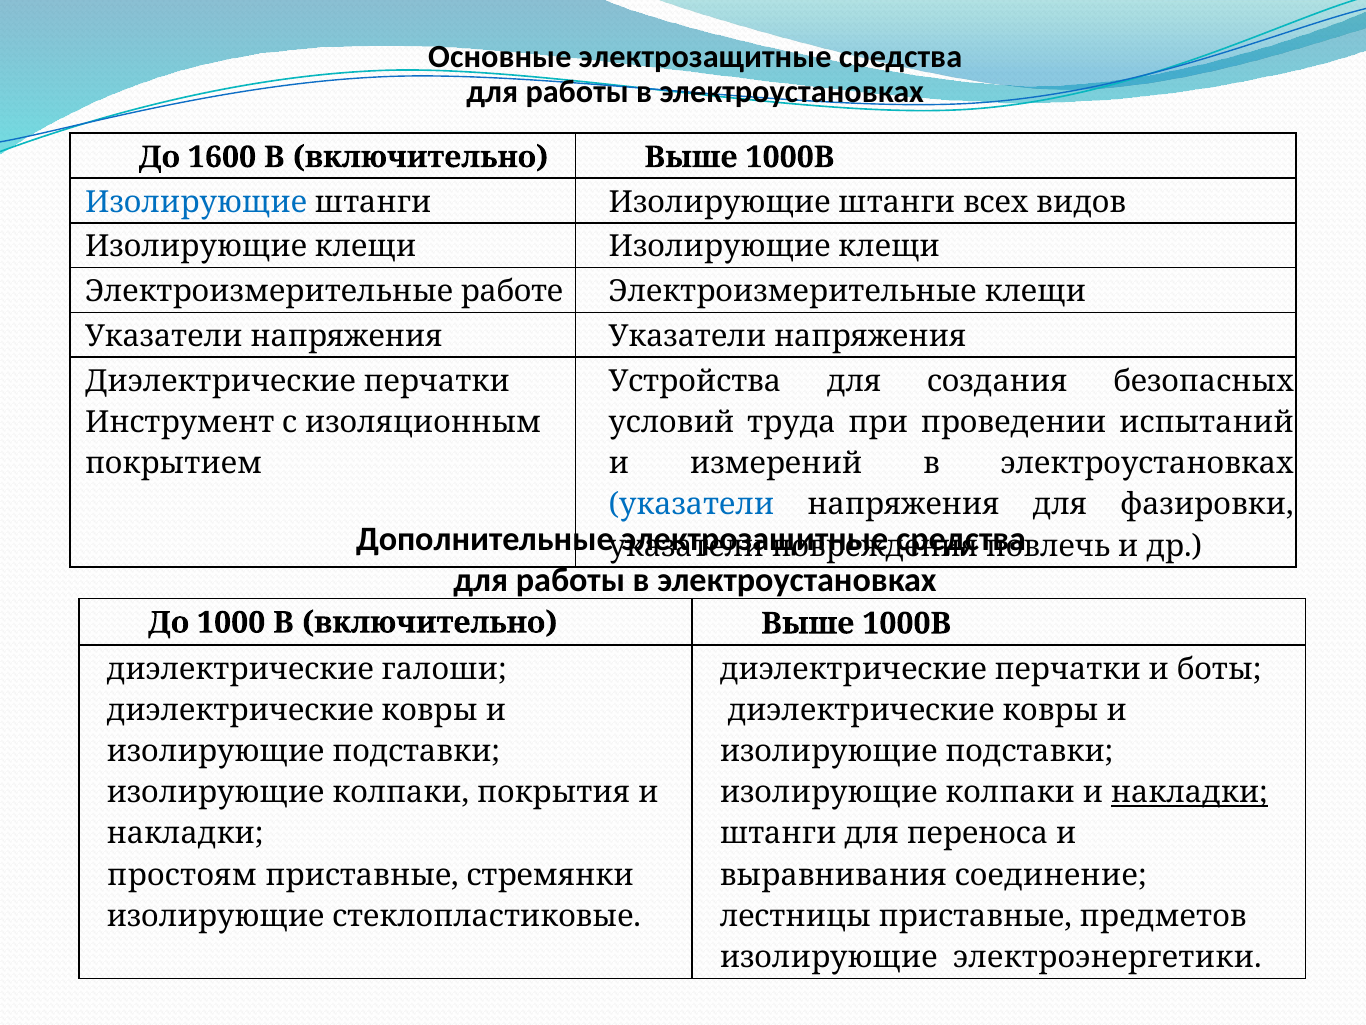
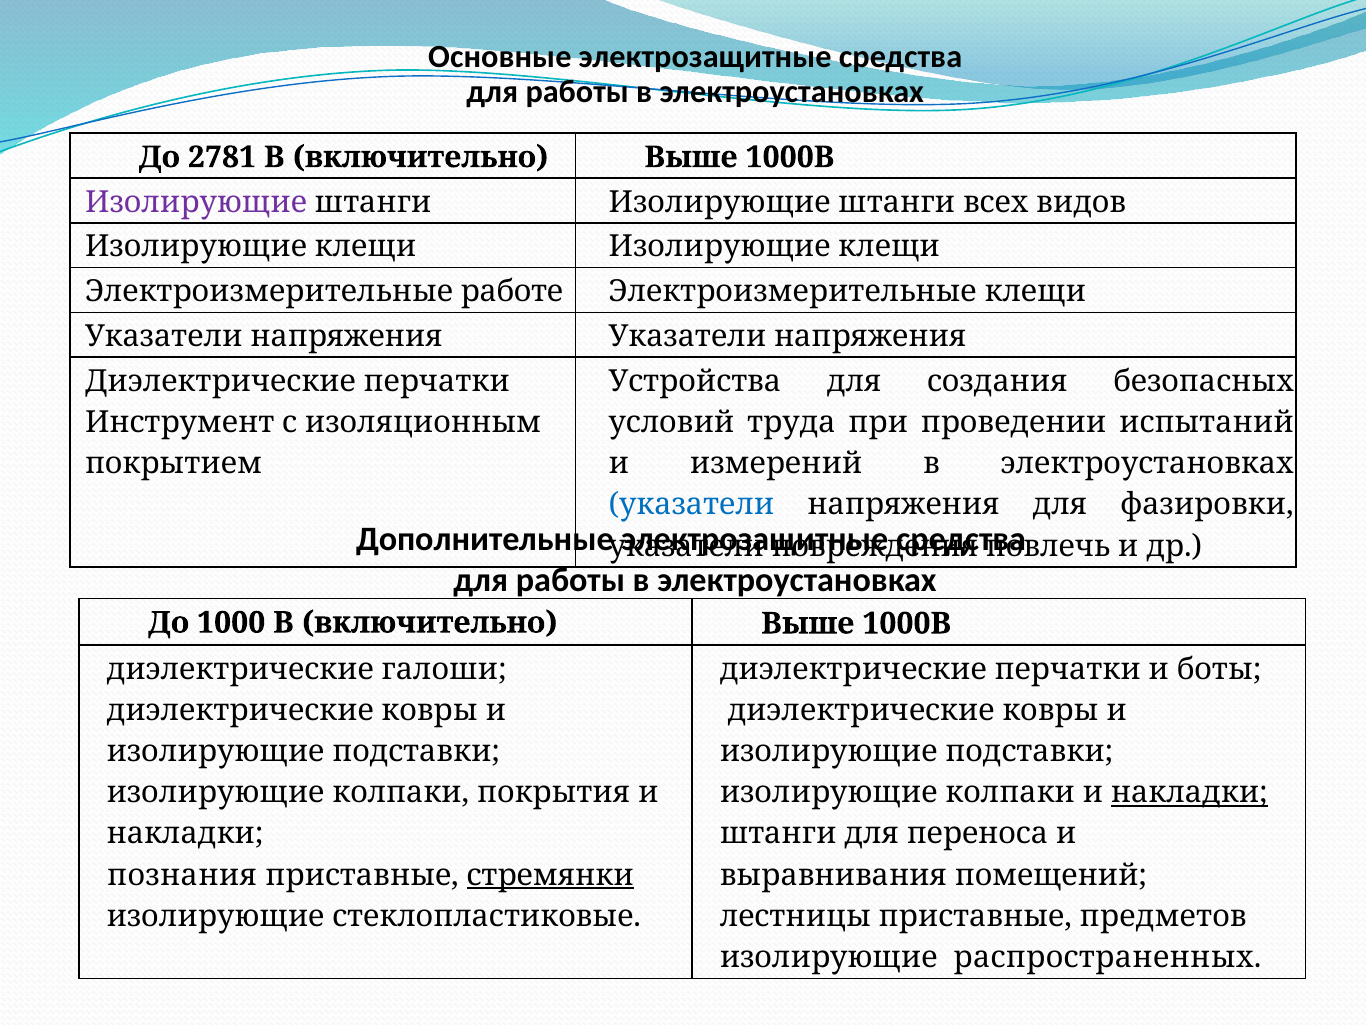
1600: 1600 -> 2781 (222, 157)
Изолирующие colour: blue -> purple (196, 202)
простоям: простоям -> познания (182, 875)
стремянки underline: none -> present (550, 875)
соединение: соединение -> помещений (1051, 875)
электроэнергетики: электроэнергетики -> распространенных (1107, 957)
